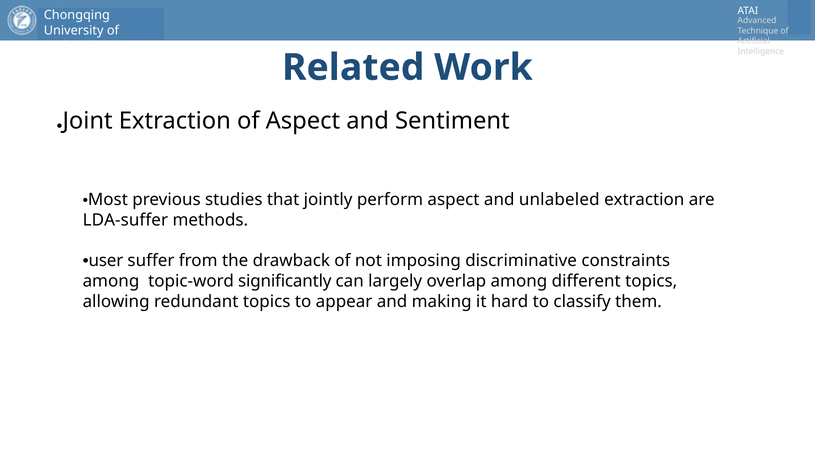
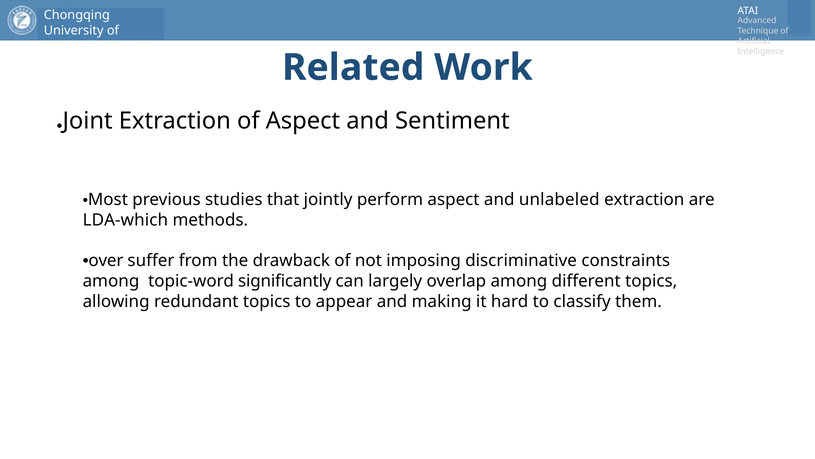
LDA-suffer: LDA-suffer -> LDA-which (125, 220)
user: user -> over (106, 261)
